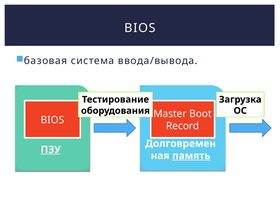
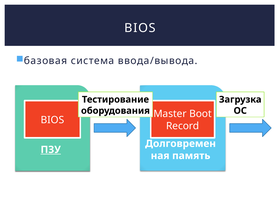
память underline: present -> none (191, 156)
